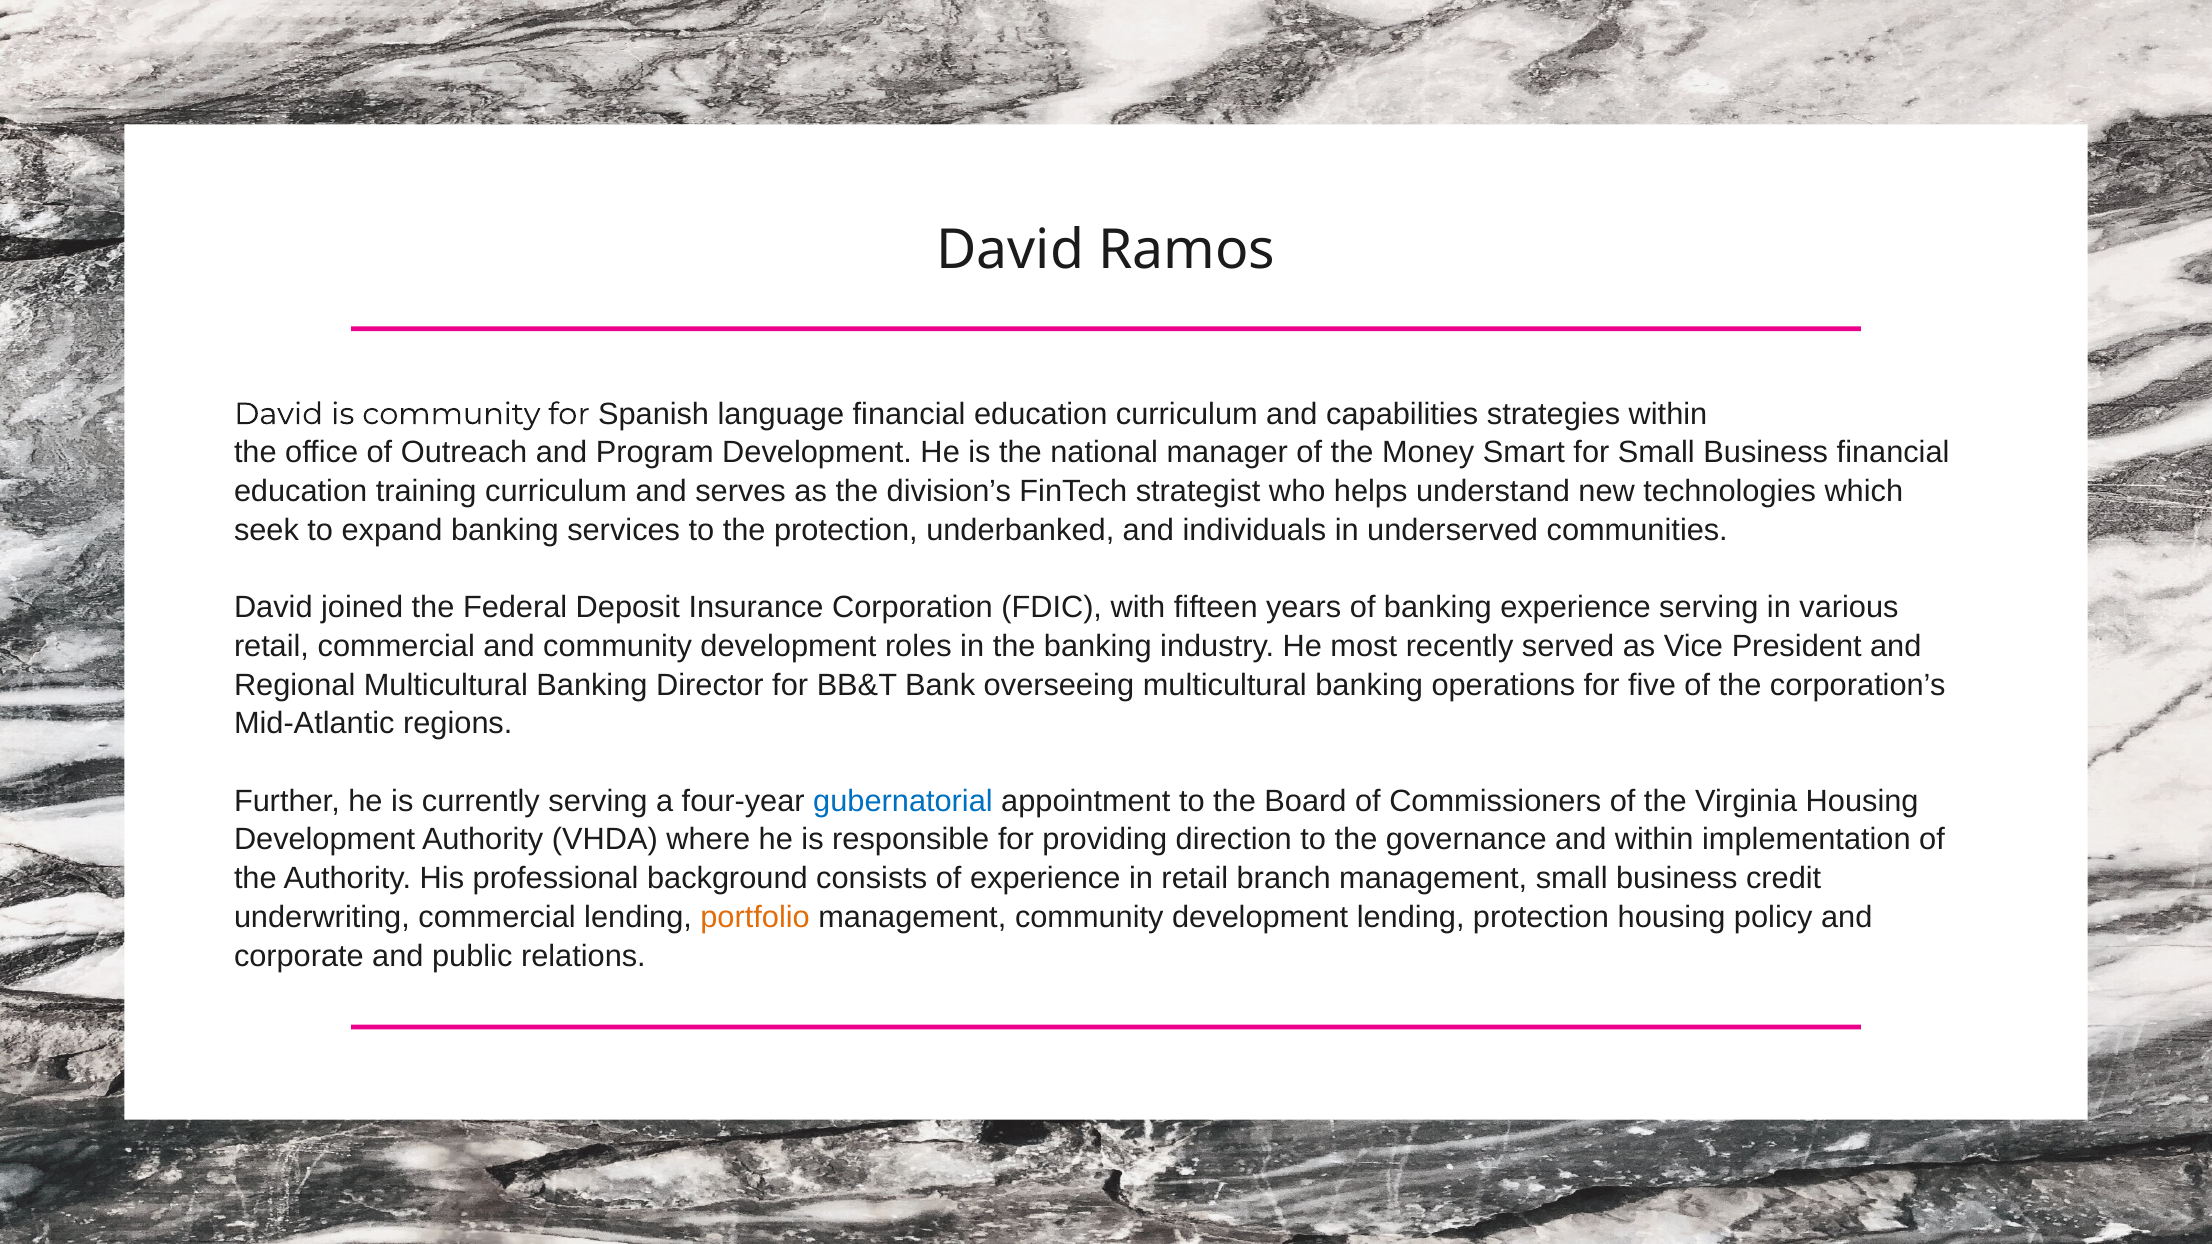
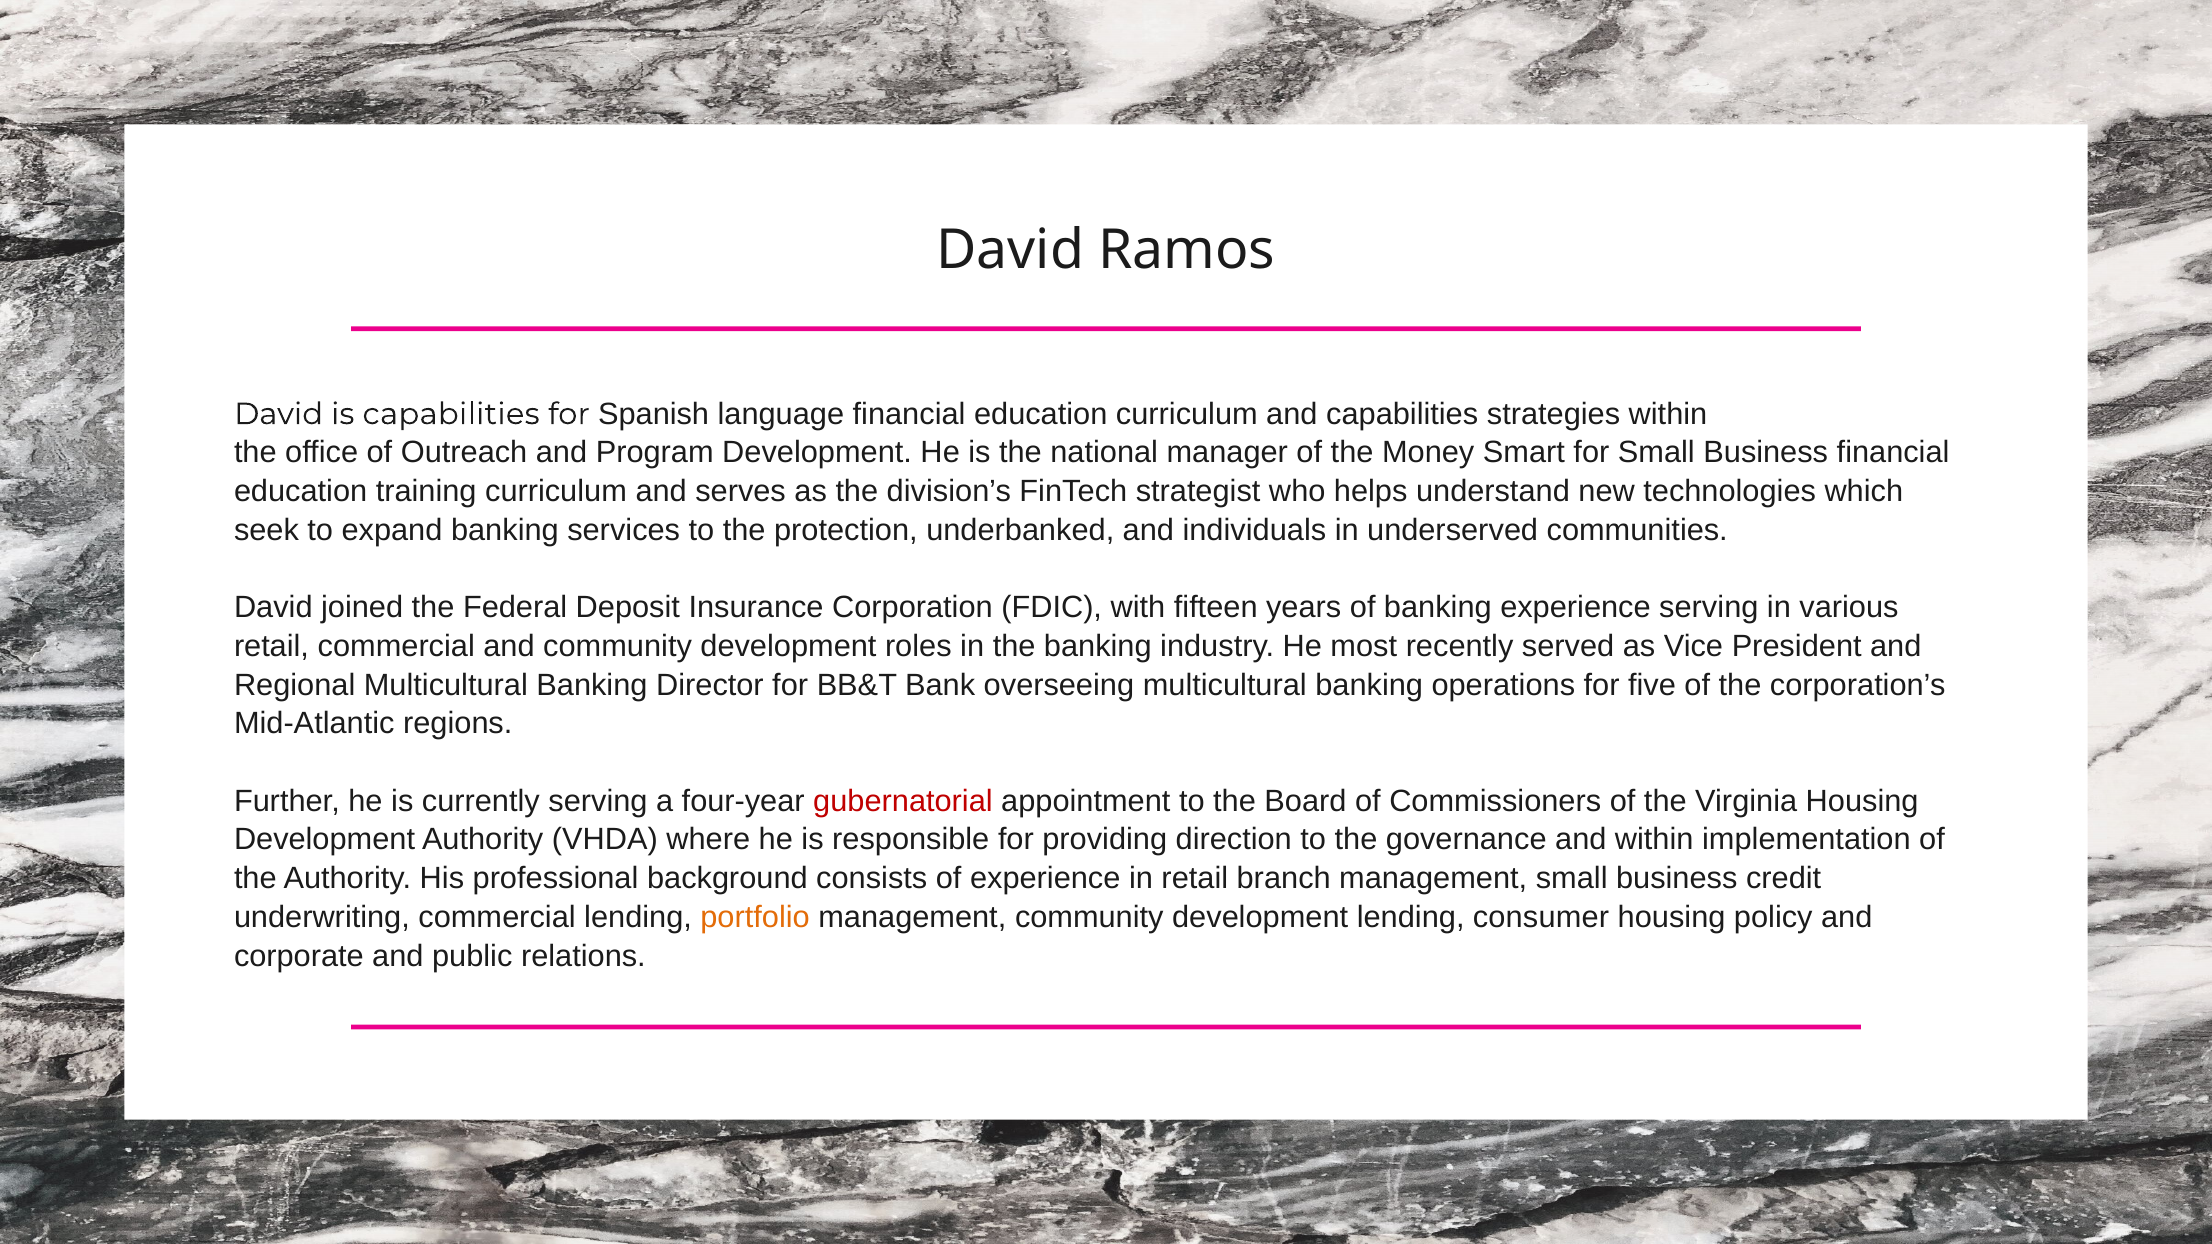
is community: community -> capabilities (451, 414)
gubernatorial colour: blue -> red (903, 801)
lending protection: protection -> consumer (1541, 917)
